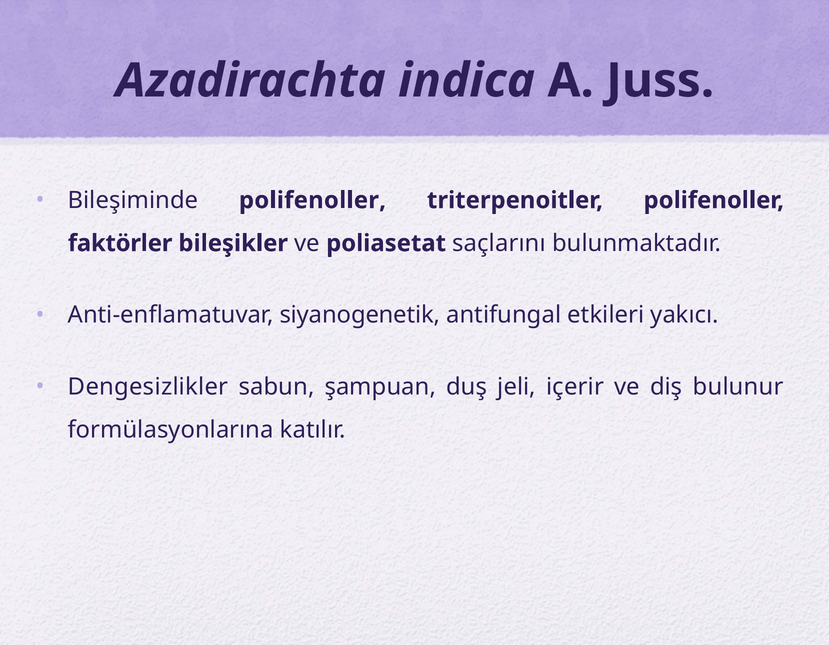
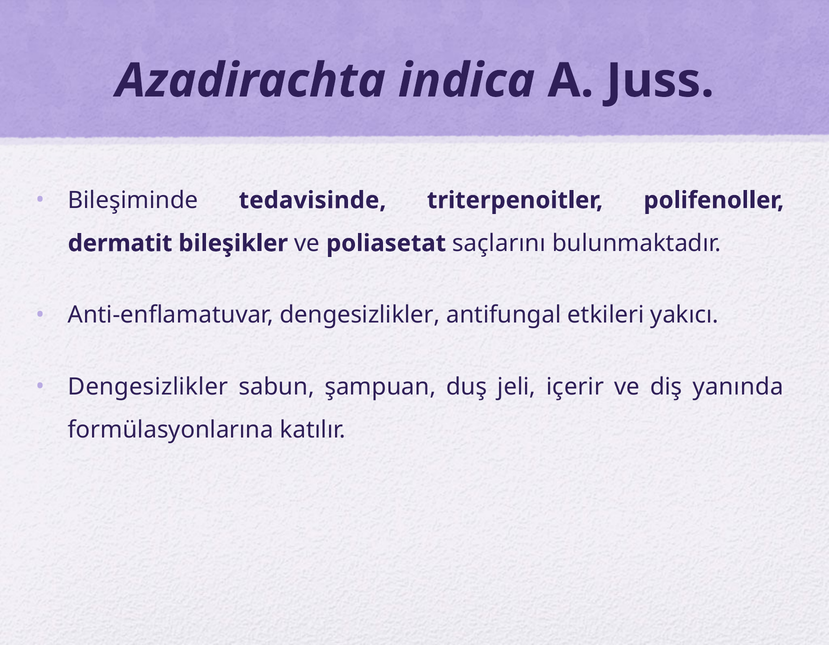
Bileşiminde polifenoller: polifenoller -> tedavisinde (313, 200)
faktörler: faktörler -> dermatit (120, 243)
Anti-enflamatuvar siyanogenetik: siyanogenetik -> dengesizlikler (360, 315)
bulunur: bulunur -> yanında (738, 386)
